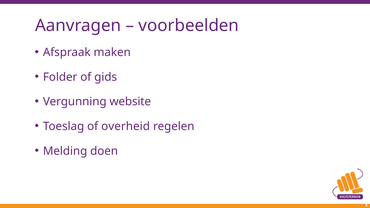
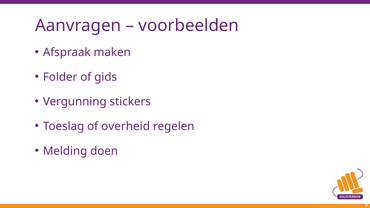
website: website -> stickers (130, 102)
